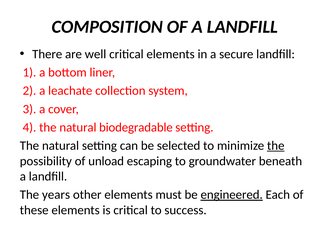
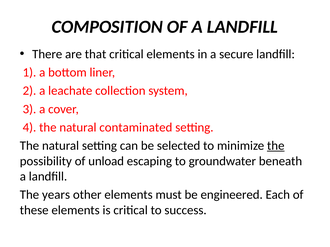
well: well -> that (96, 54)
biodegradable: biodegradable -> contaminated (136, 128)
engineered underline: present -> none (232, 195)
